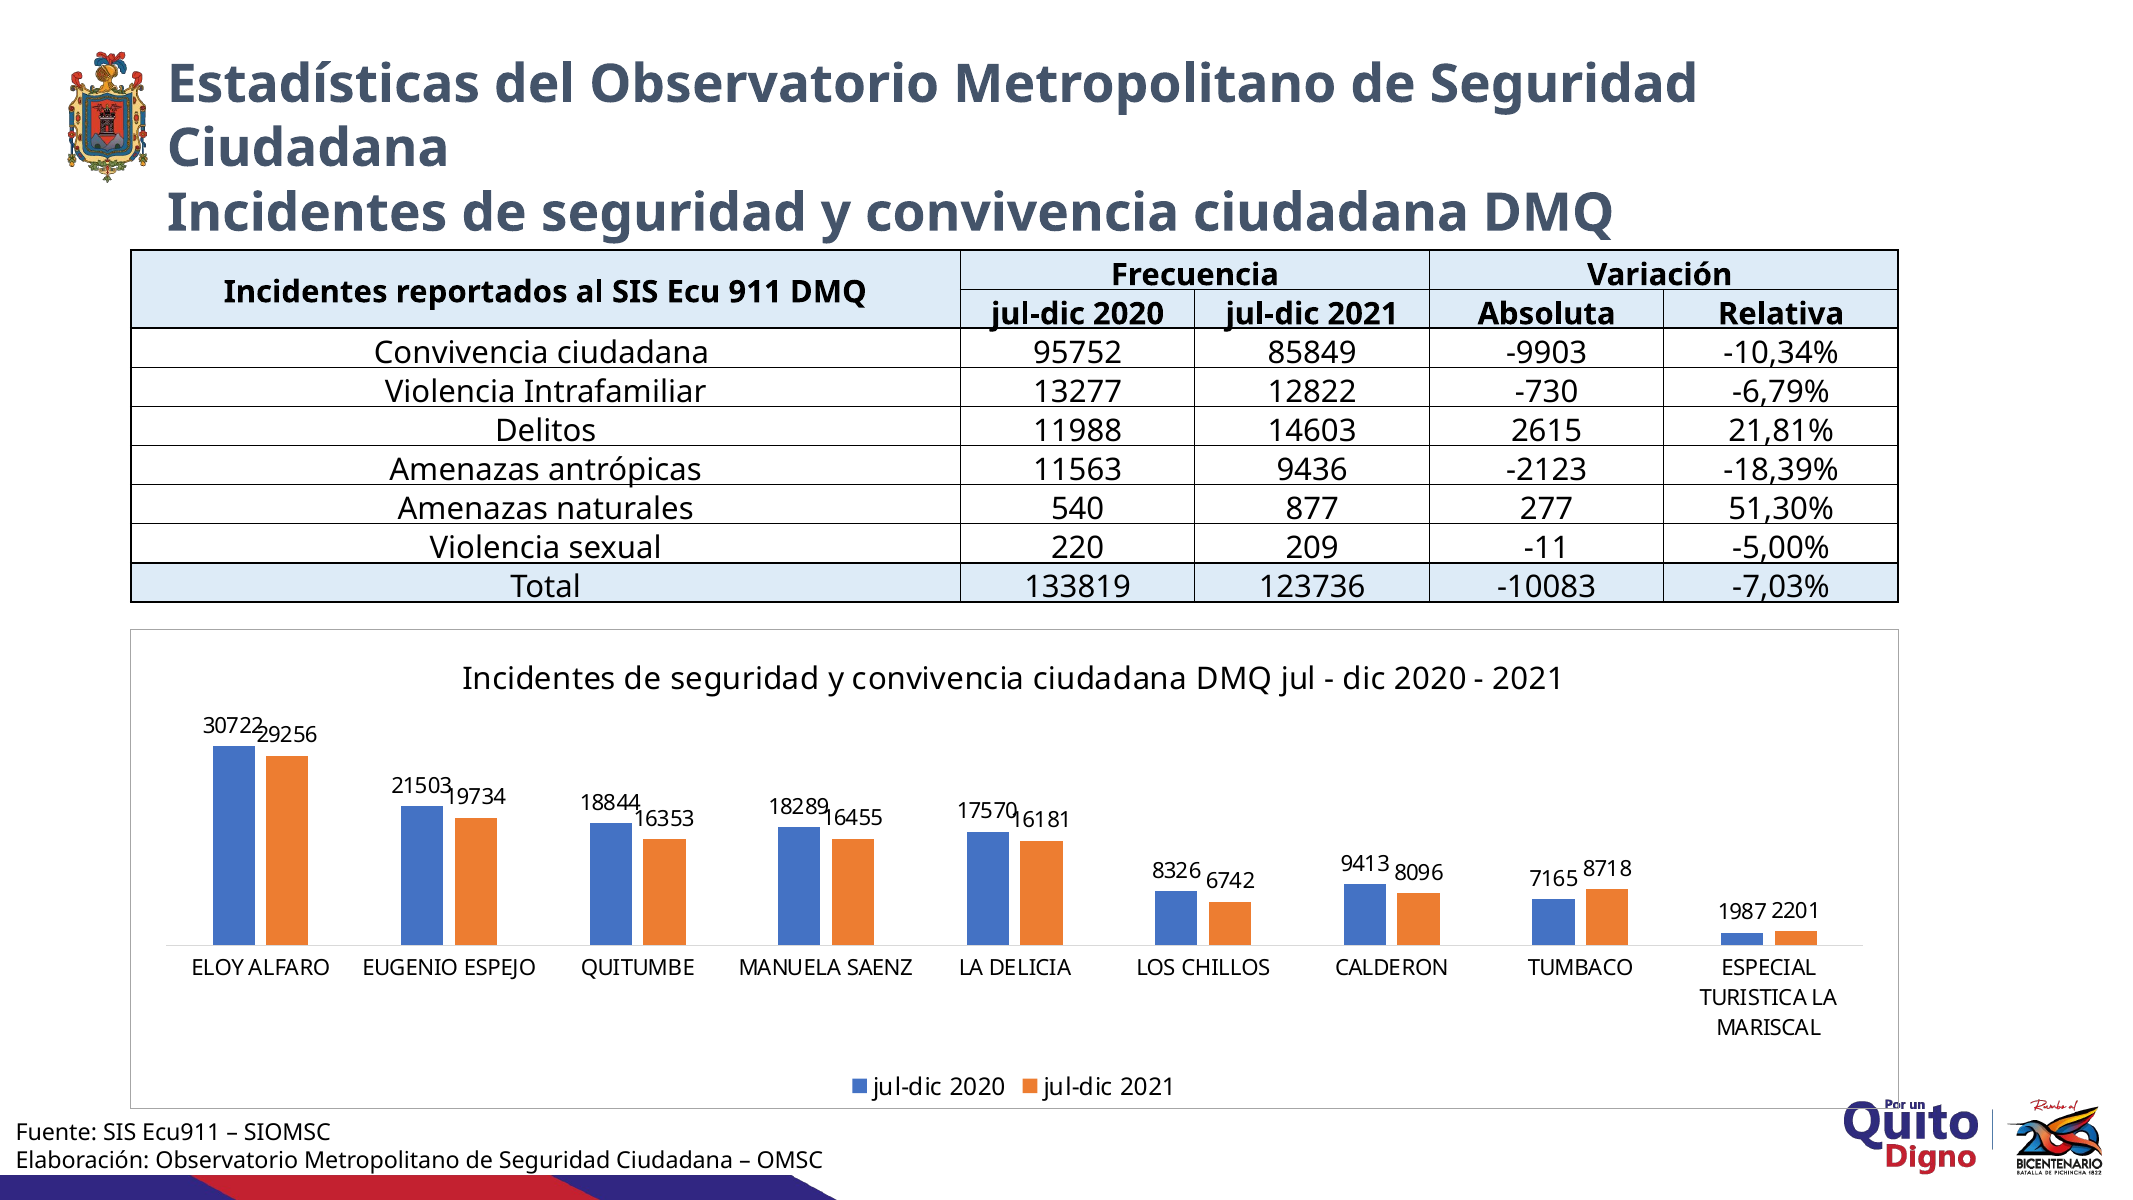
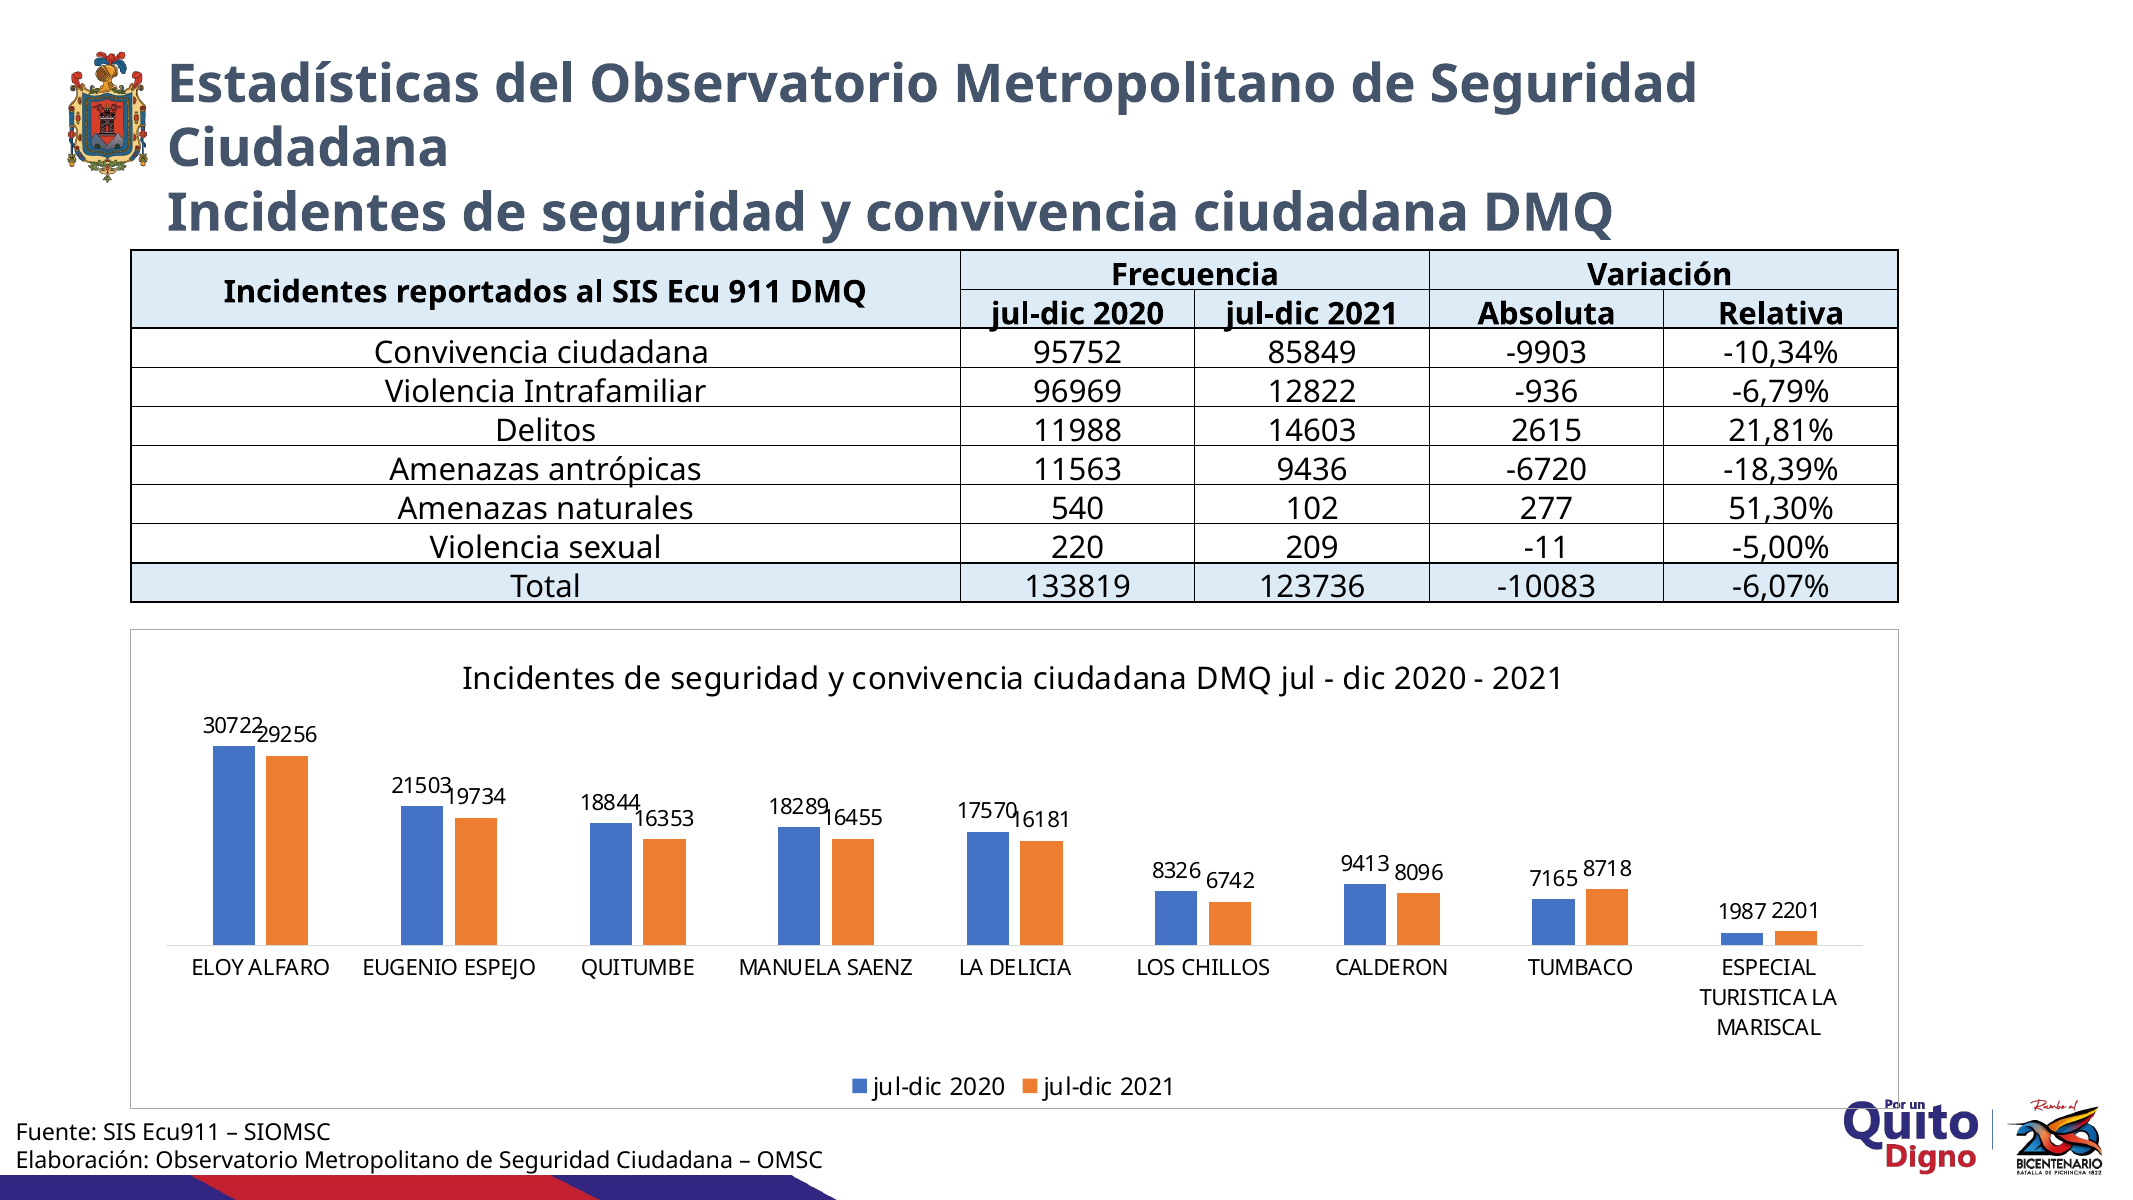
13277: 13277 -> 96969 (1078, 392)
-730: -730 -> -936 (1547, 392)
-2123: -2123 -> -6720 (1547, 470)
877: 877 -> 102 (1312, 509)
-7,03%: -7,03% -> -6,07% (1781, 587)
